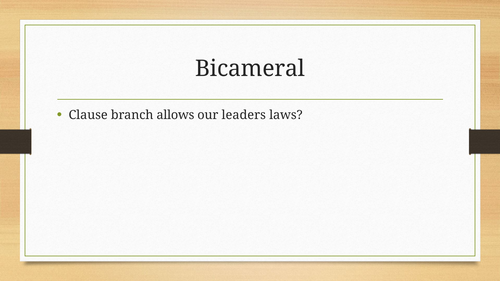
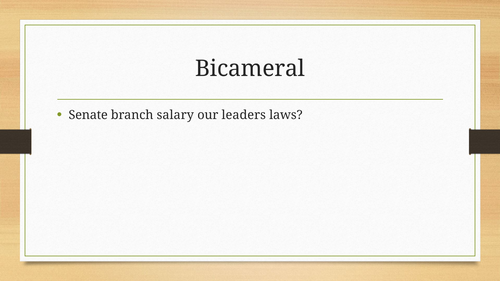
Clause: Clause -> Senate (88, 115)
allows: allows -> salary (175, 115)
